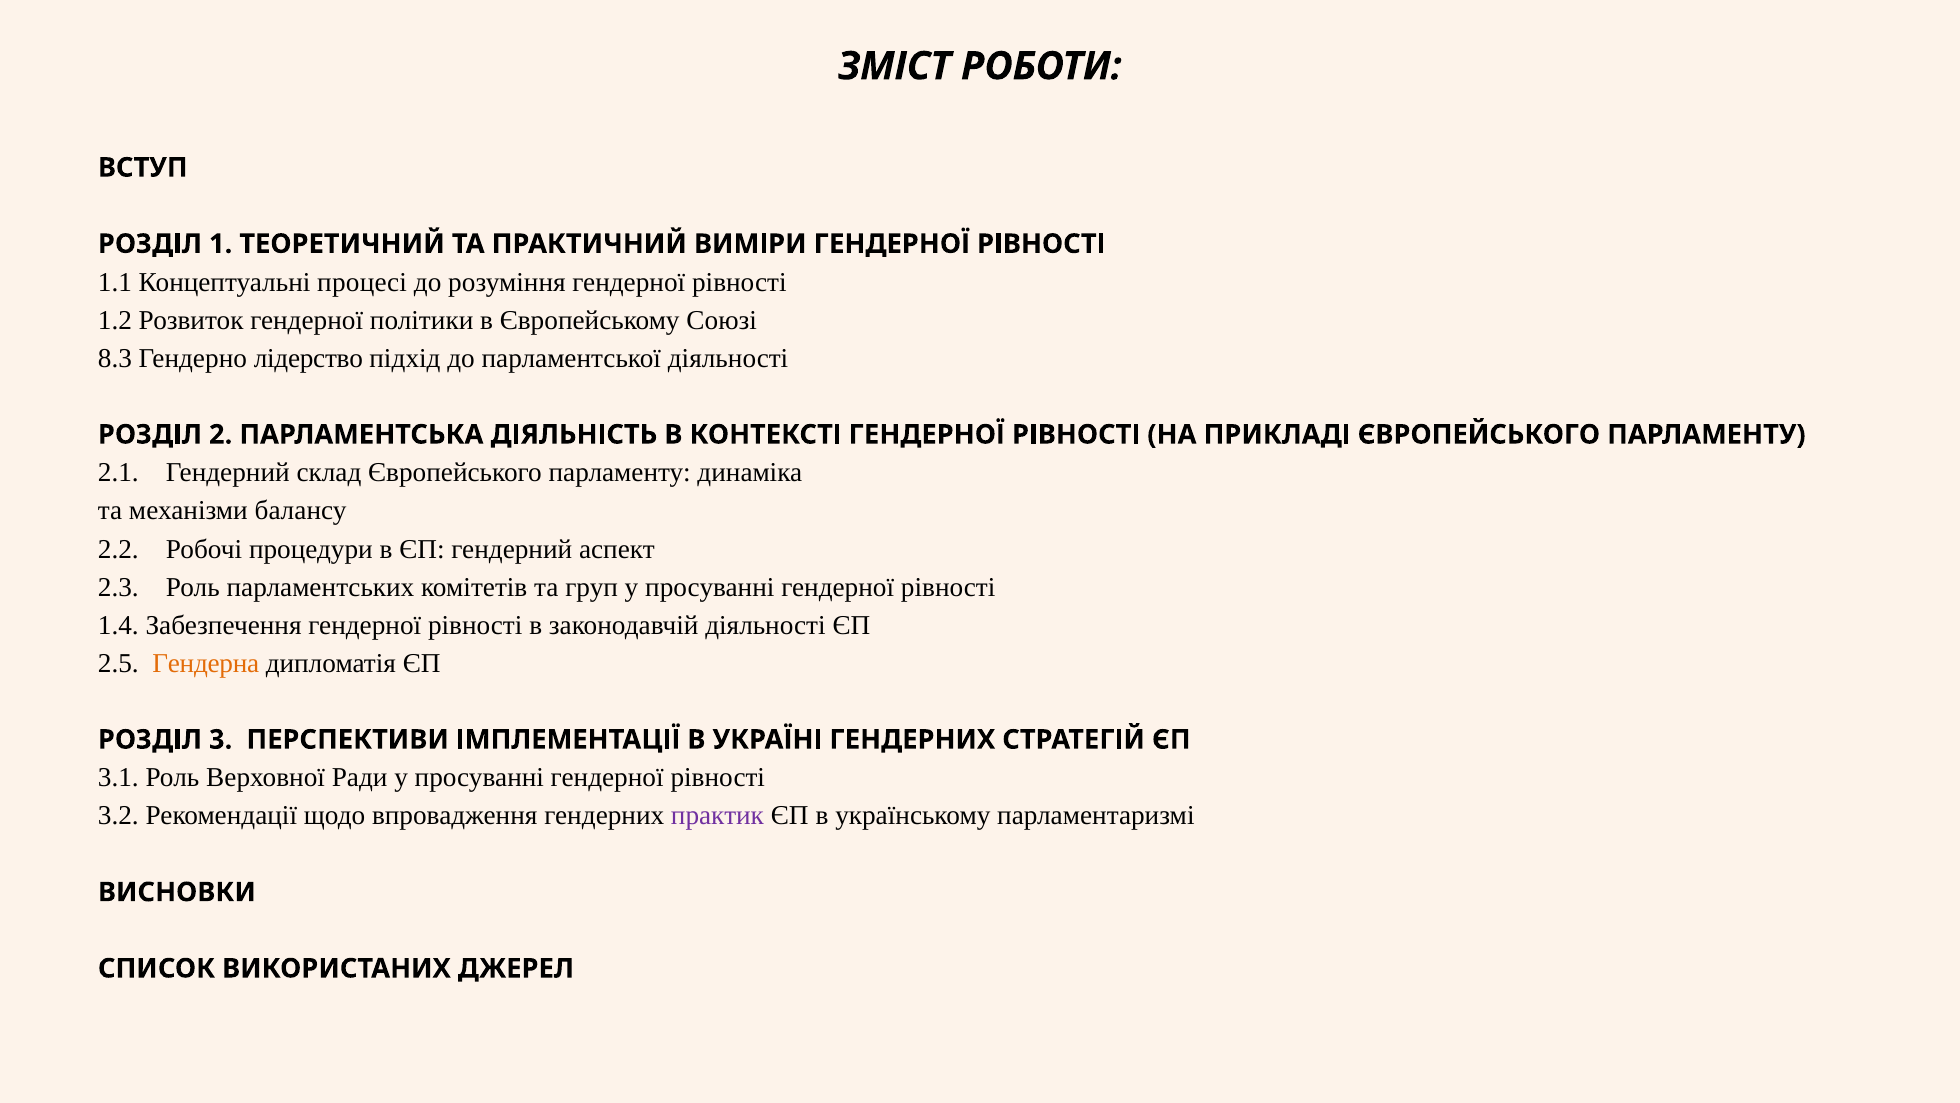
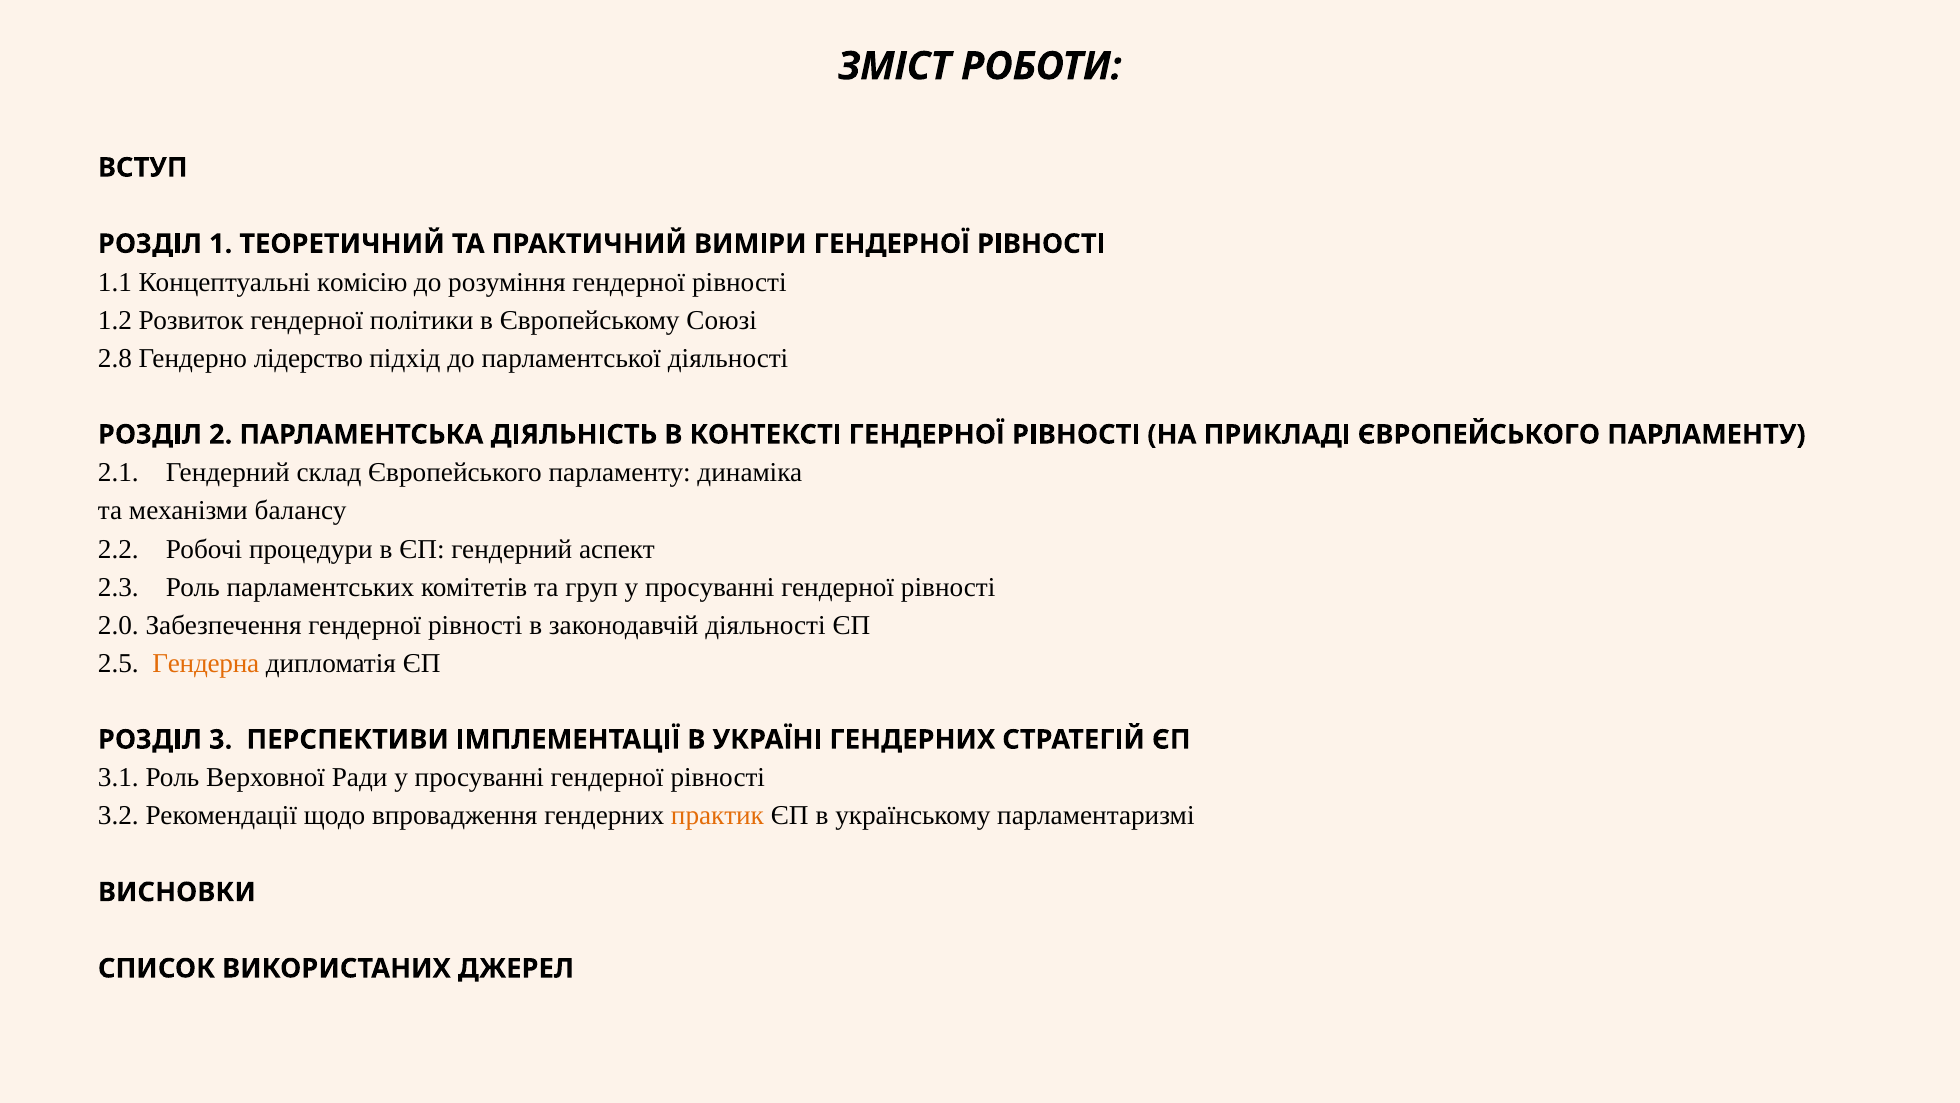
процесі: процесі -> комісію (362, 282)
8.3: 8.3 -> 2.8 (115, 358)
1.4: 1.4 -> 2.0 (118, 625)
практик colour: purple -> orange (717, 816)
